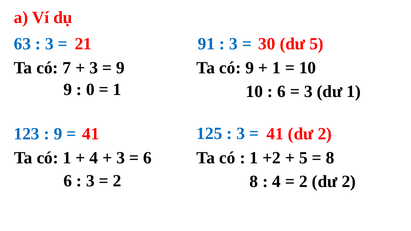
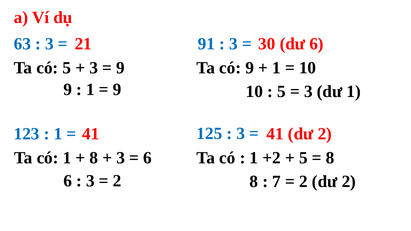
dư 5: 5 -> 6 (317, 44)
có 7: 7 -> 5 (67, 68)
0: 0 -> 1 (90, 90)
1: 1 -> 9 (117, 90)
6: 6 -> 5 (281, 91)
9: 9 -> 1 (58, 134)
4: 4 -> 8 (94, 158)
4: 4 -> 7 (277, 182)
